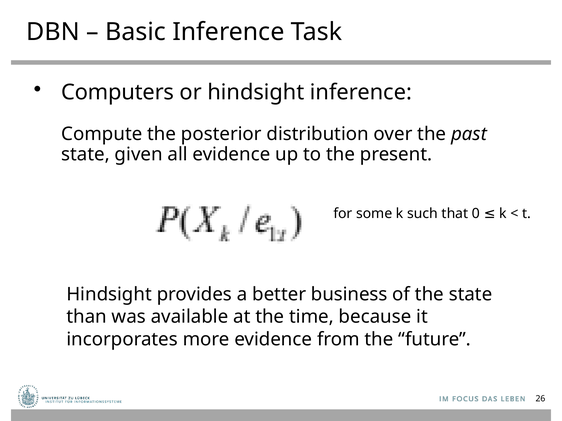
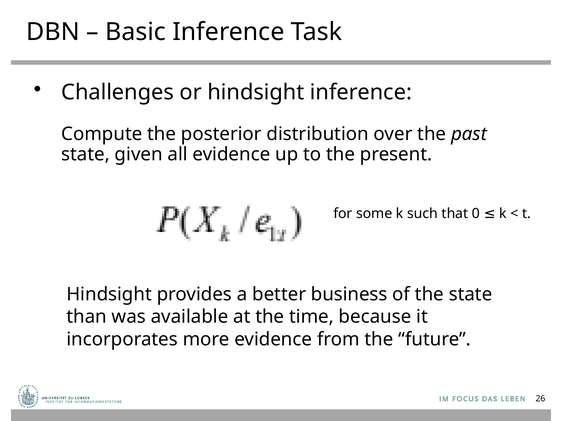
Computers: Computers -> Challenges (118, 92)
